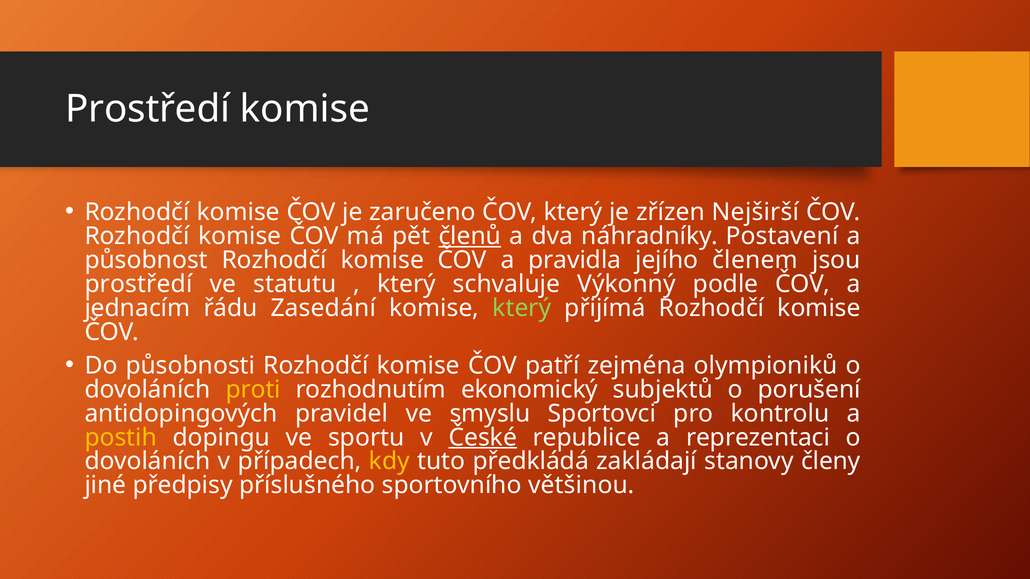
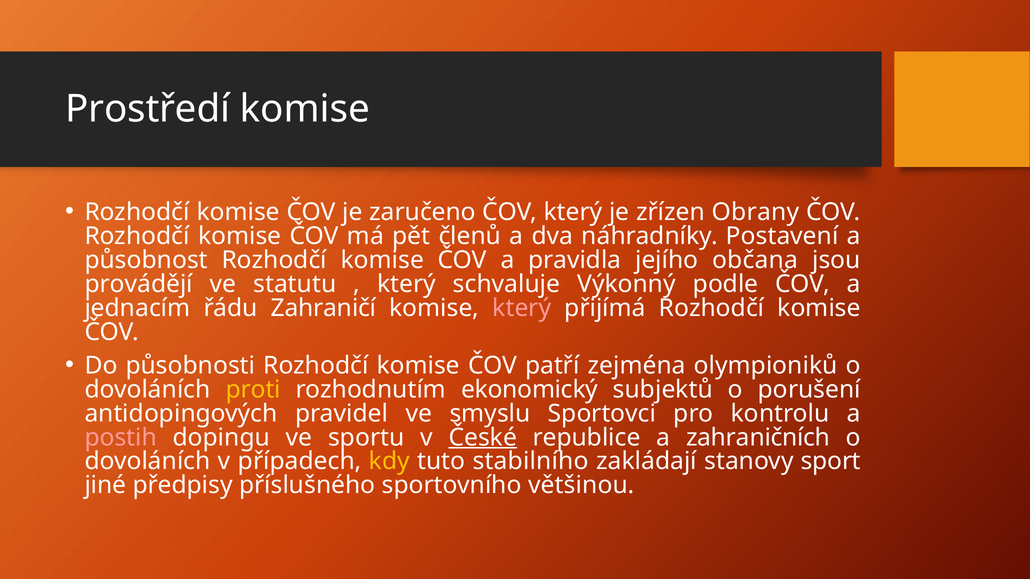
Nejširší: Nejširší -> Obrany (756, 212)
členů underline: present -> none (470, 236)
členem: členem -> občana (755, 260)
prostředí: prostředí -> provádějí (139, 284)
Zasedání: Zasedání -> Zahraničí (323, 308)
který colour: light green -> pink (522, 308)
postih colour: yellow -> pink (121, 438)
reprezentaci: reprezentaci -> zahraničních (758, 438)
předkládá: předkládá -> stabilního (531, 462)
členy: členy -> sport (831, 462)
